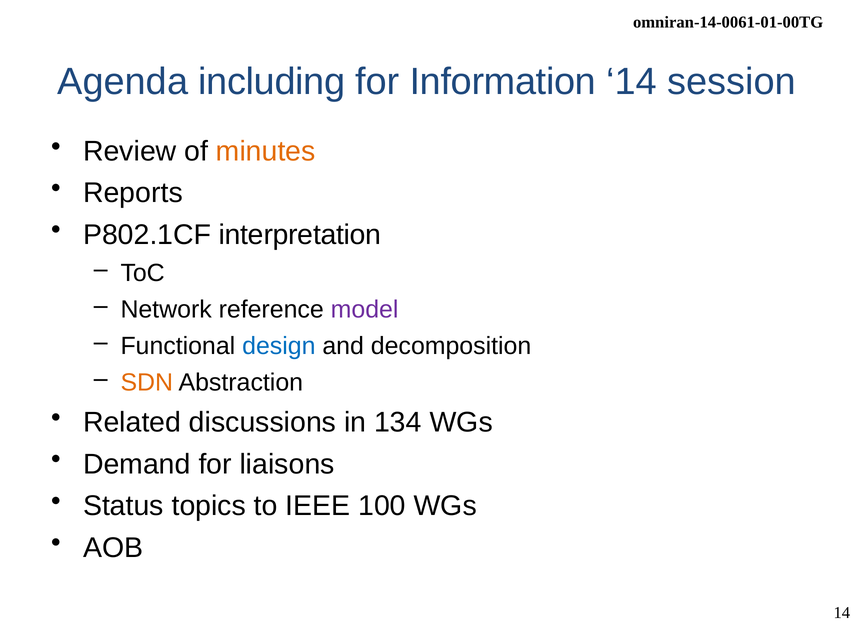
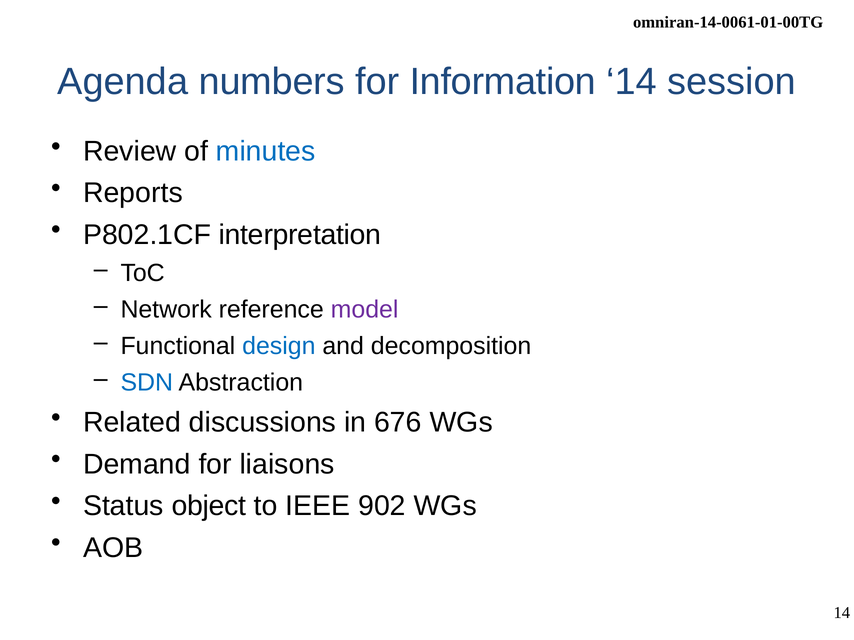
including: including -> numbers (272, 82)
minutes colour: orange -> blue (266, 151)
SDN colour: orange -> blue (147, 383)
134: 134 -> 676 (398, 423)
topics: topics -> object (209, 506)
100: 100 -> 902 (382, 506)
